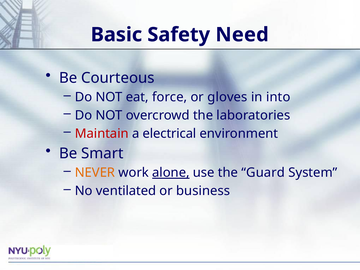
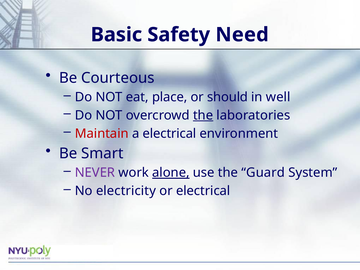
force: force -> place (170, 97)
gloves: gloves -> should (228, 97)
into: into -> well (278, 97)
the underline: none -> present (203, 115)
NEVER colour: orange -> purple (95, 173)
ventilated: ventilated -> electricity (126, 191)
or business: business -> electrical (203, 191)
